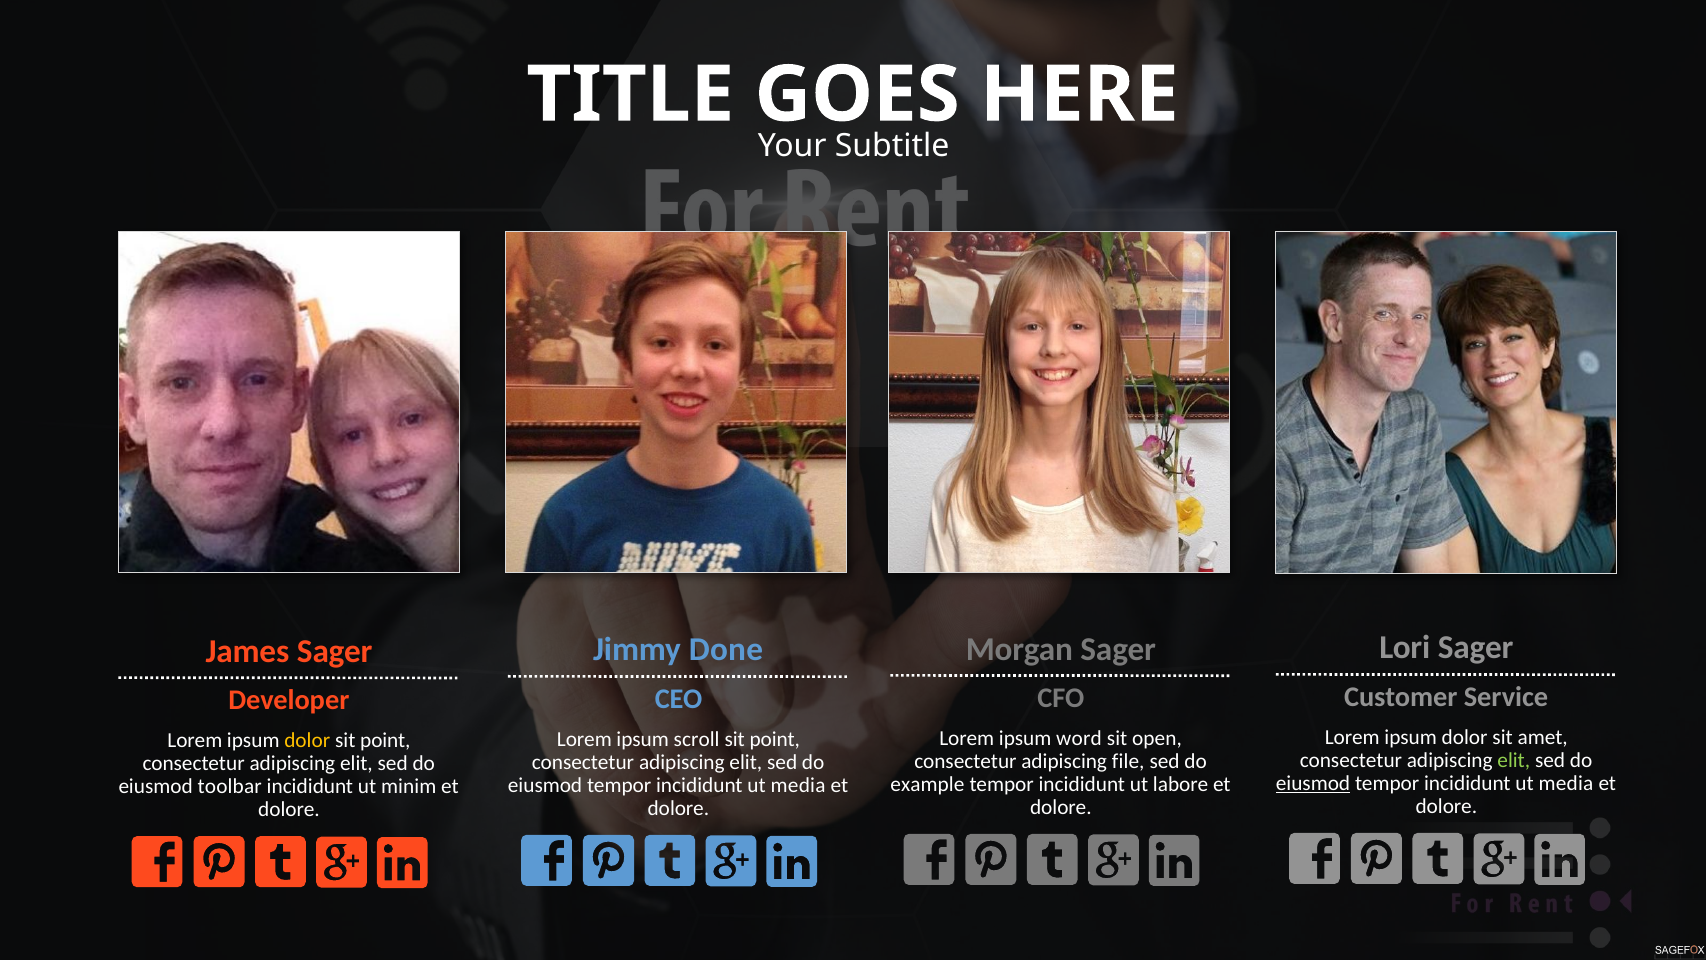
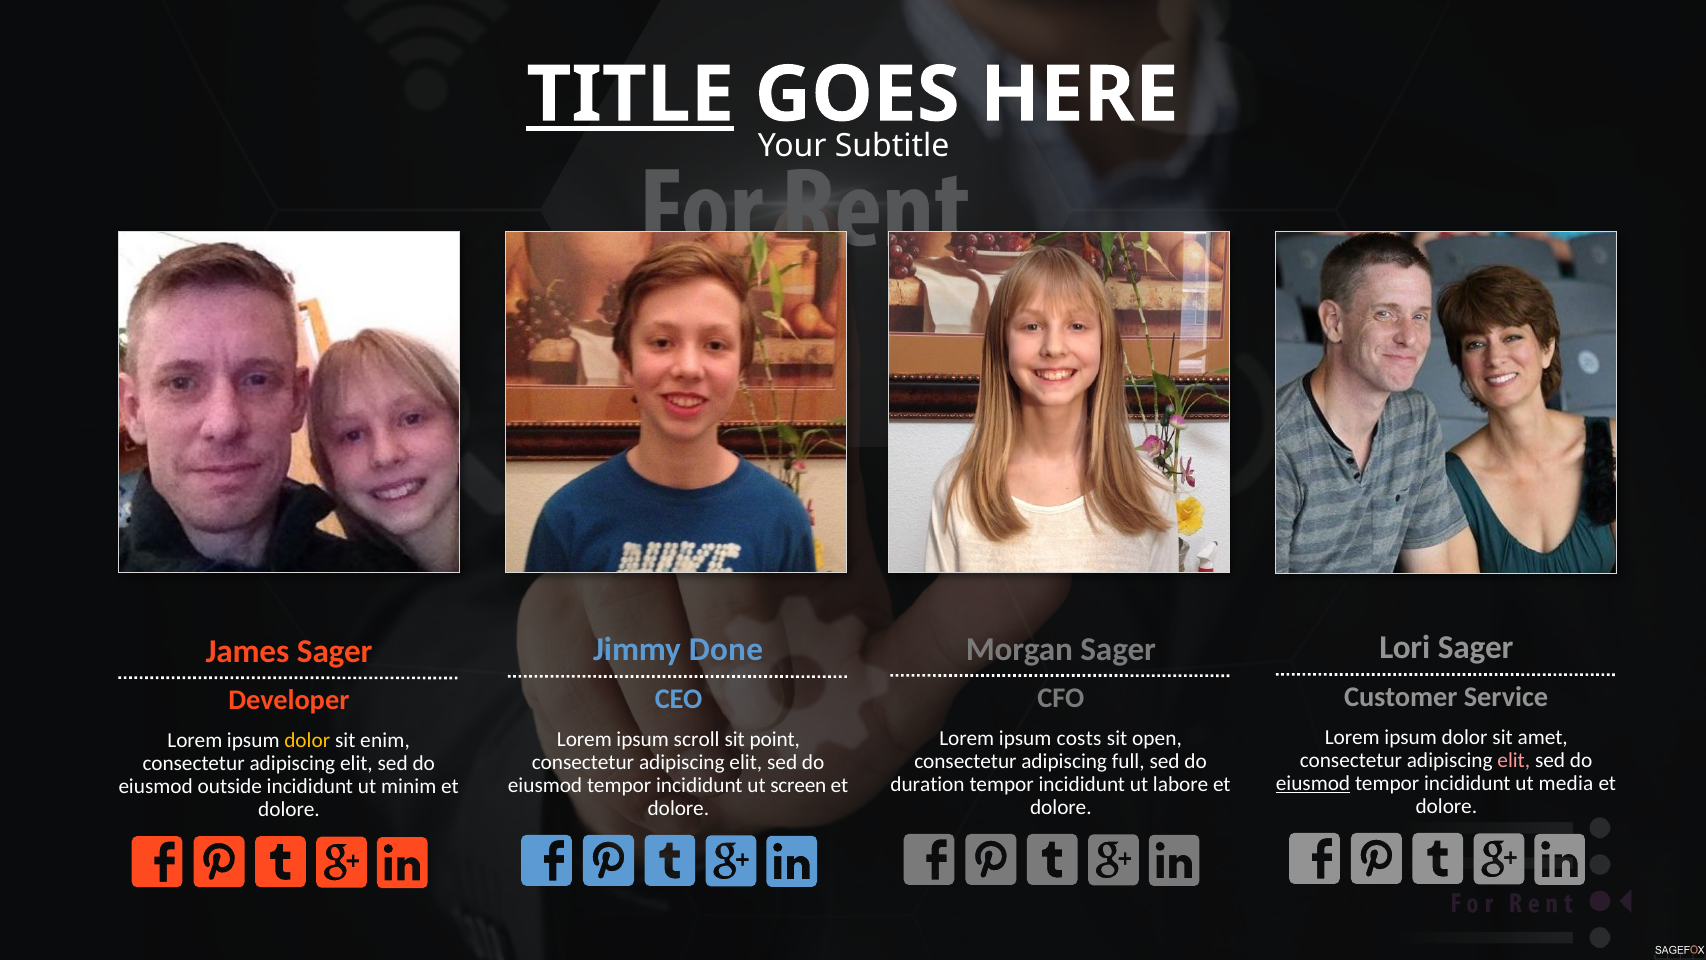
TITLE underline: none -> present (630, 95)
word: word -> costs (1079, 738)
point: point -> enim (385, 740)
elit colour: light green -> pink (1514, 760)
file: file -> full (1128, 761)
example: example -> duration (928, 784)
media: media -> screen (798, 785)
toolbar: toolbar -> outside (230, 786)
